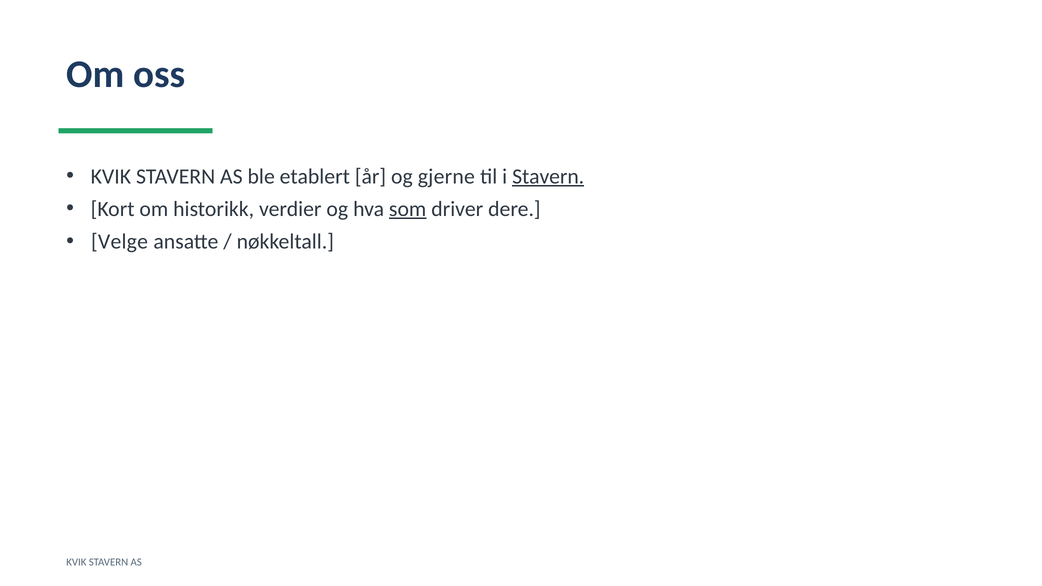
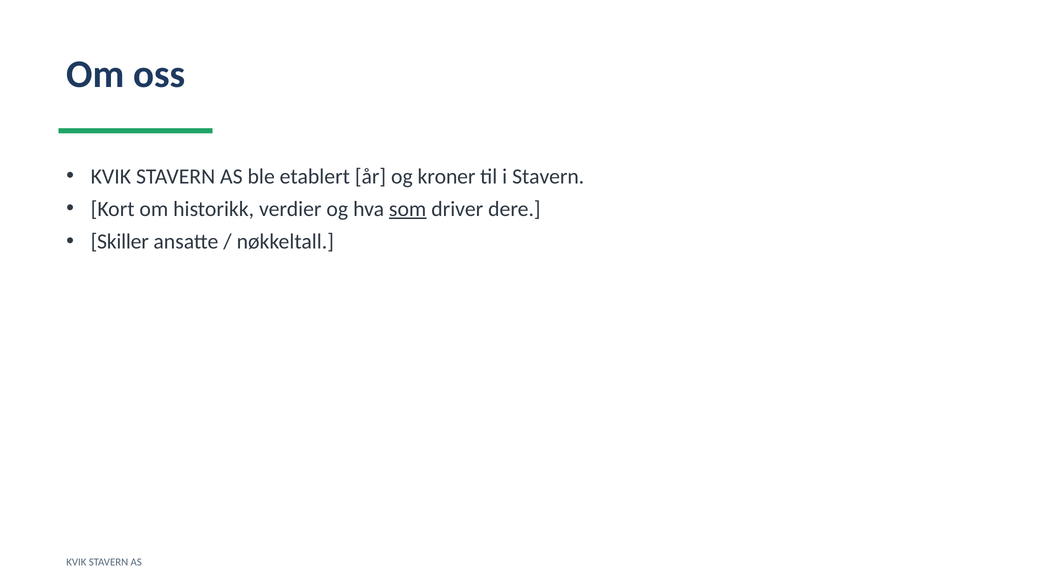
gjerne: gjerne -> kroner (447, 176)
Stavern underline: present -> none (548, 176)
Velge: Velge -> Skiller (120, 242)
